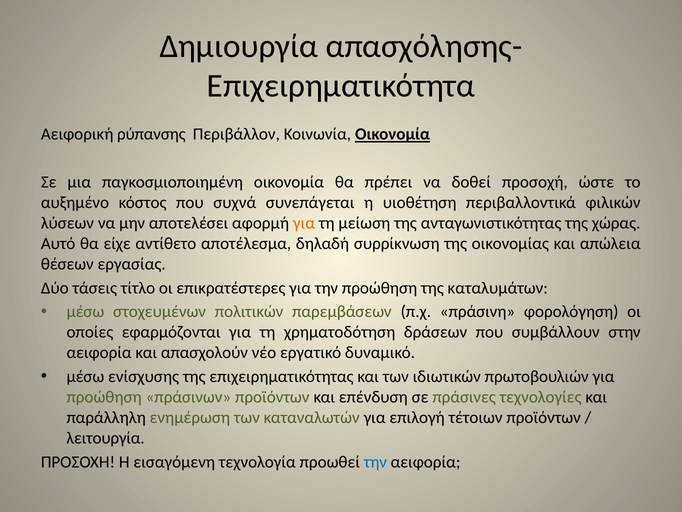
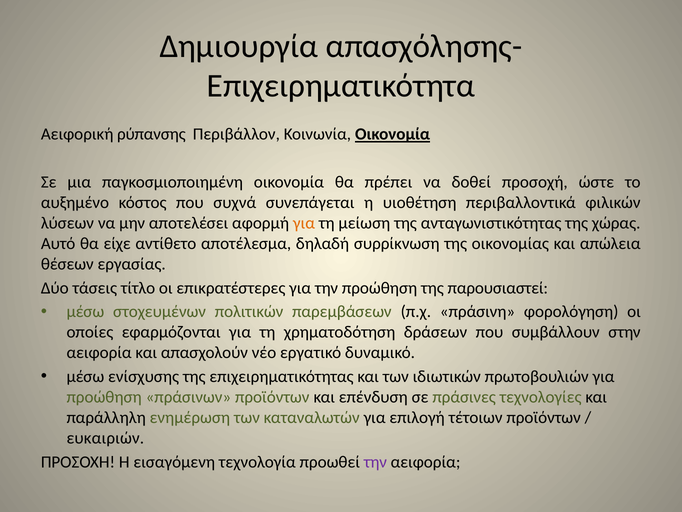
καταλυμάτων: καταλυμάτων -> παρουσιαστεί (498, 288)
λειτουργία: λειτουργία -> ευκαιριών (105, 438)
την colour: blue -> purple (375, 462)
